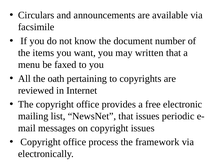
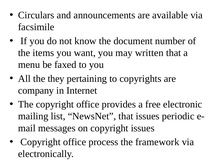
oath: oath -> they (56, 79)
reviewed: reviewed -> company (36, 91)
